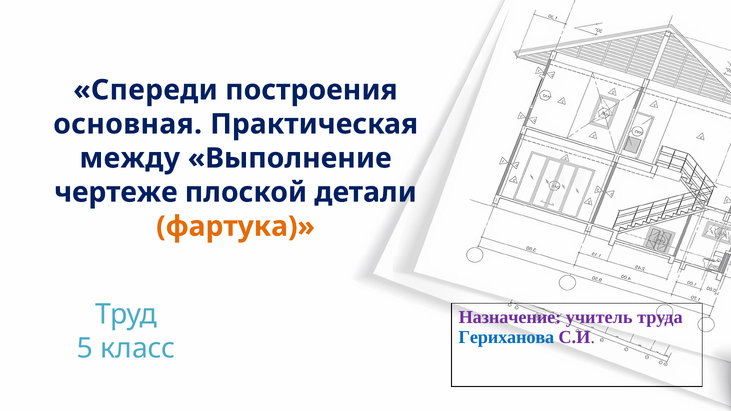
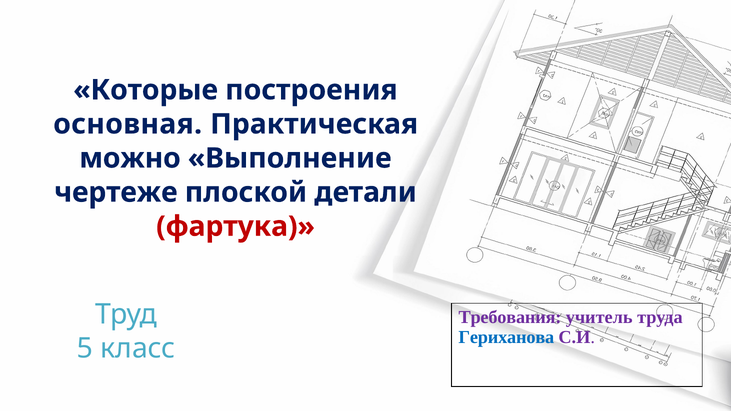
Спереди: Спереди -> Которые (146, 90)
между: между -> можно (130, 158)
фартука colour: orange -> red (236, 227)
Назначение: Назначение -> Требования (510, 317)
